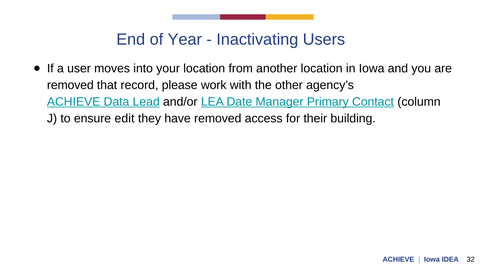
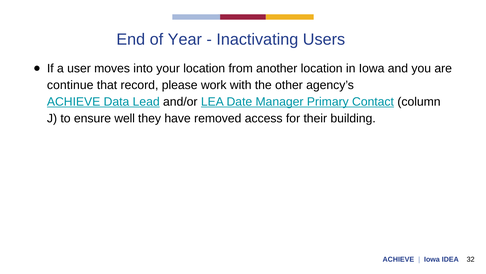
removed: removed -> continue (70, 85)
edit: edit -> well (125, 118)
